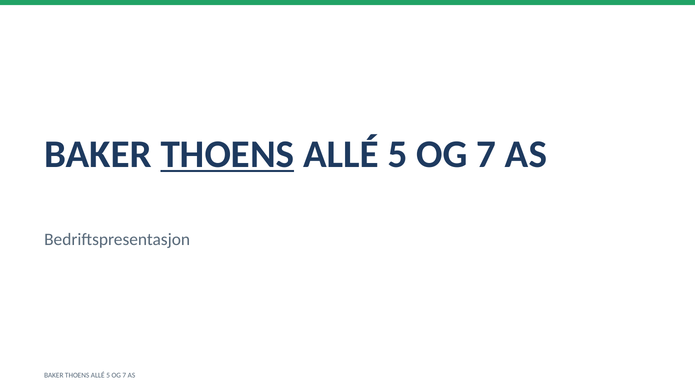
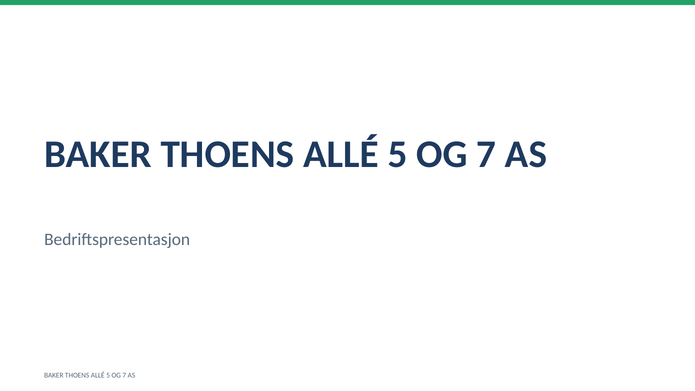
THOENS underline: present -> none (227, 154)
